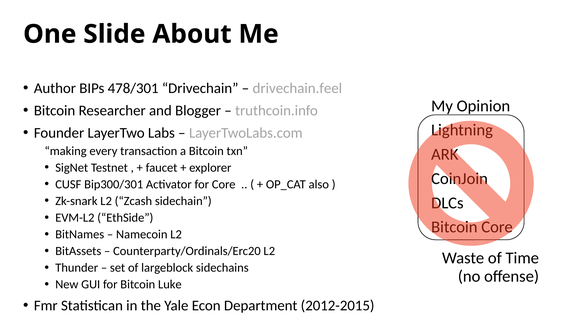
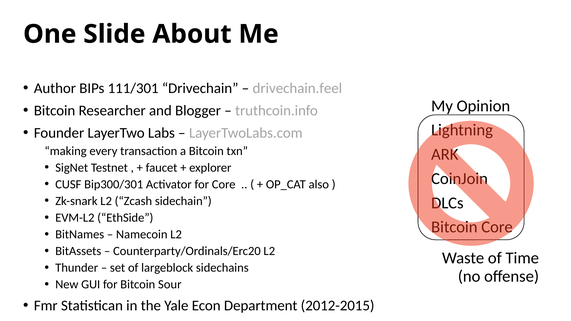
478/301: 478/301 -> 111/301 (133, 88)
Luke: Luke -> Sour (170, 285)
